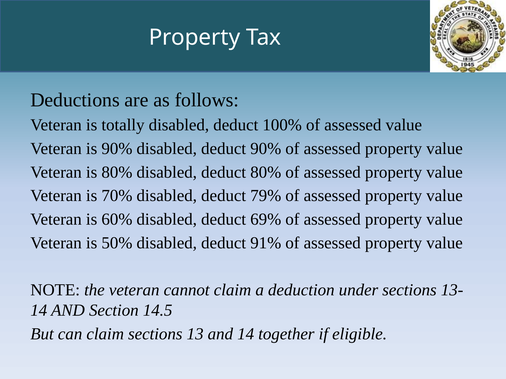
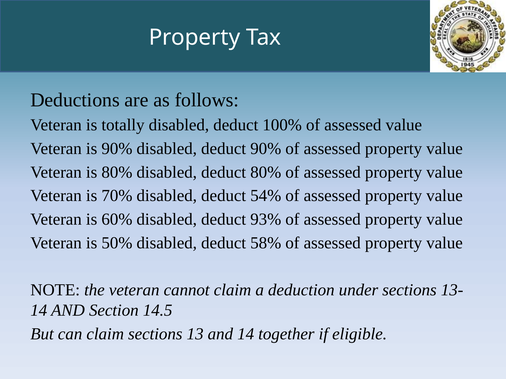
79%: 79% -> 54% (266, 196)
69%: 69% -> 93% (266, 220)
91%: 91% -> 58% (266, 243)
